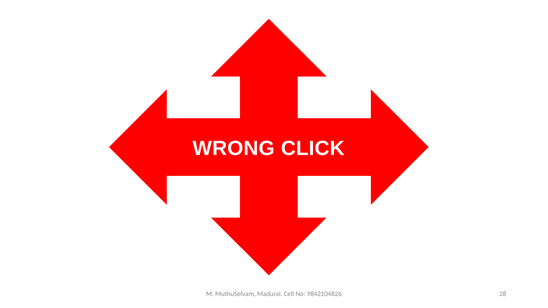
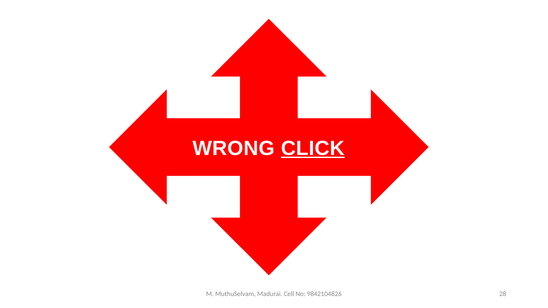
CLICK underline: none -> present (313, 149)
